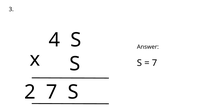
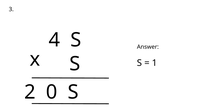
7: 7 -> 1 (155, 63)
2 7: 7 -> 0 (52, 92)
